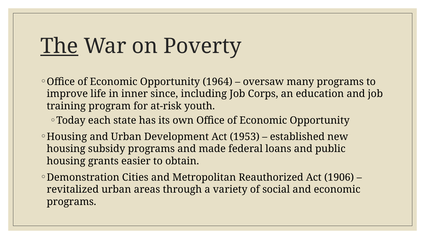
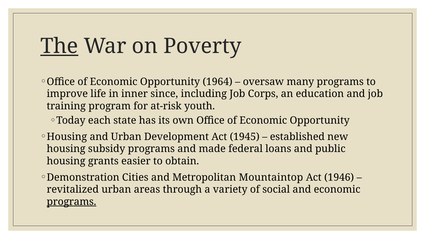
1953: 1953 -> 1945 (245, 137)
Reauthorized: Reauthorized -> Mountaintop (271, 177)
1906: 1906 -> 1946 (339, 177)
programs underline: none -> present (72, 202)
